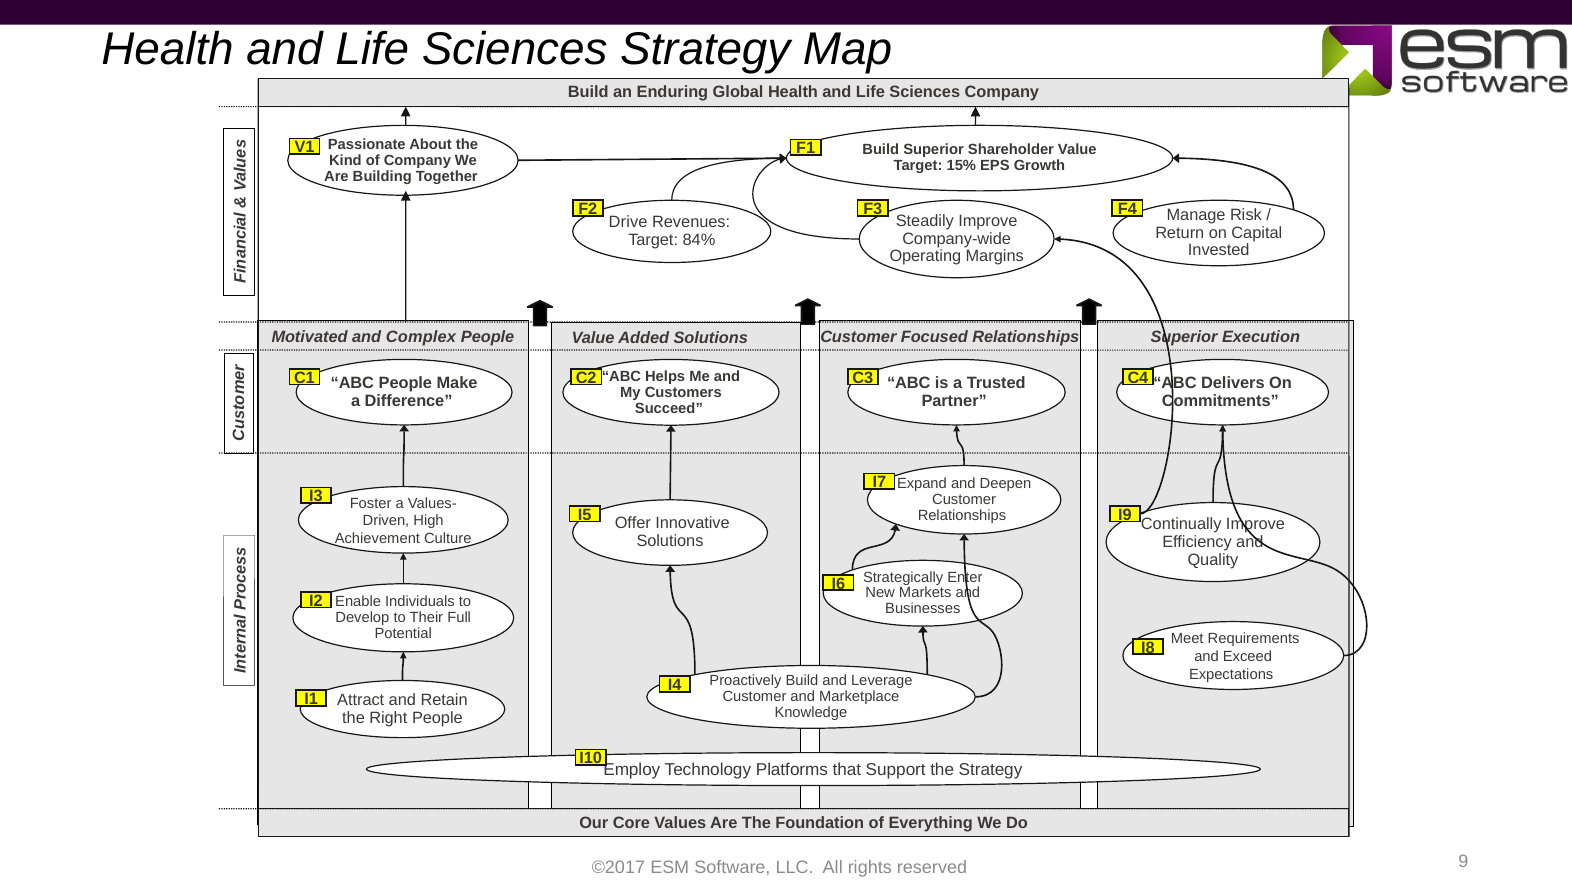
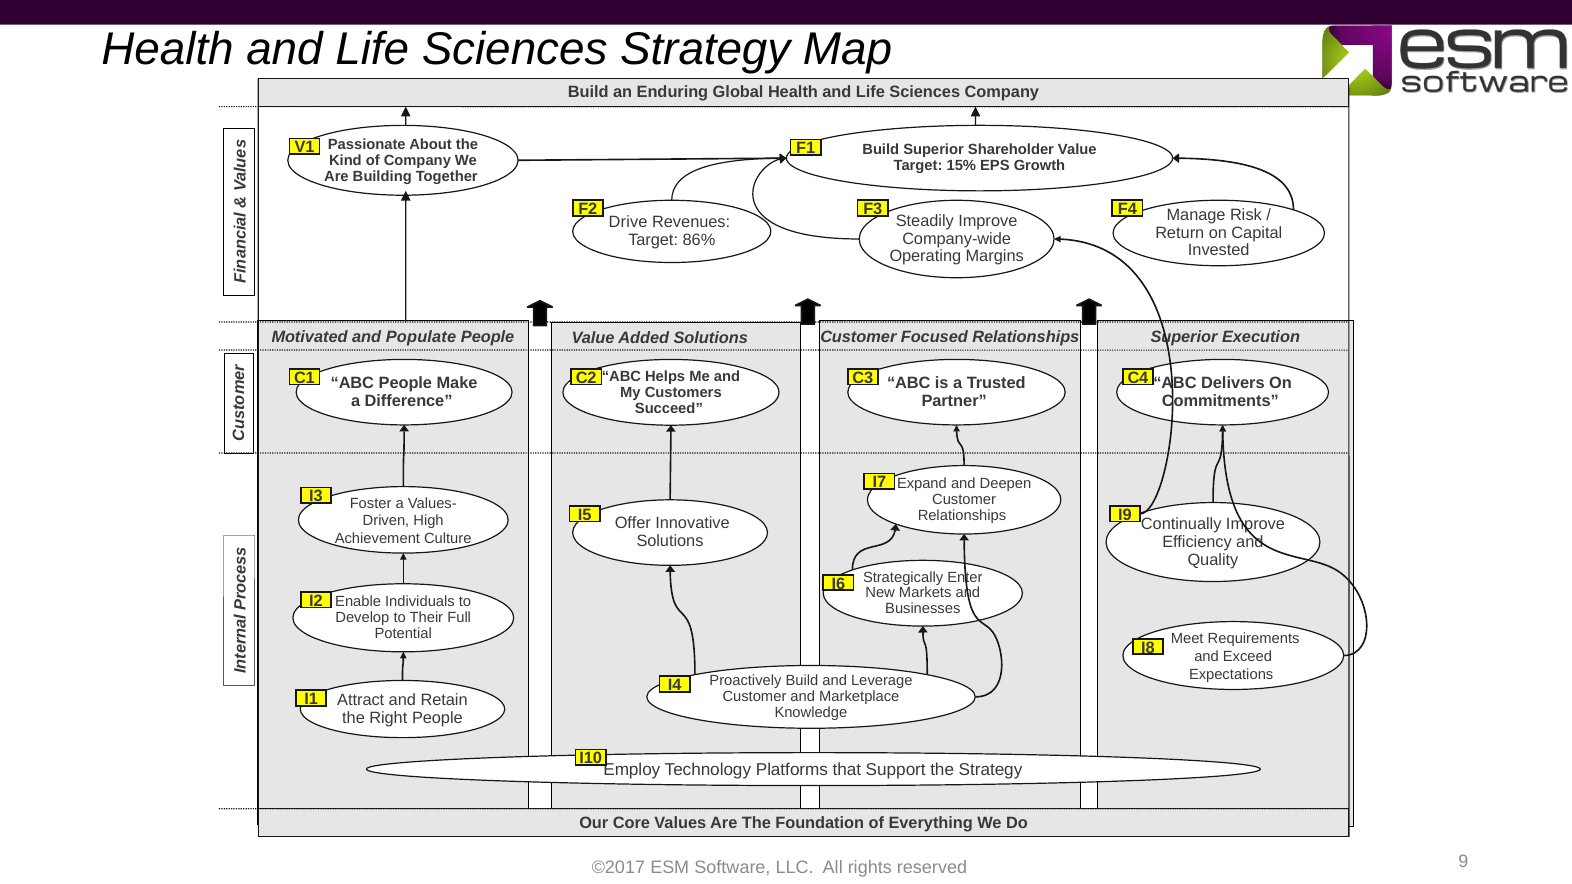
84%: 84% -> 86% (699, 240)
Complex: Complex -> Populate (421, 338)
